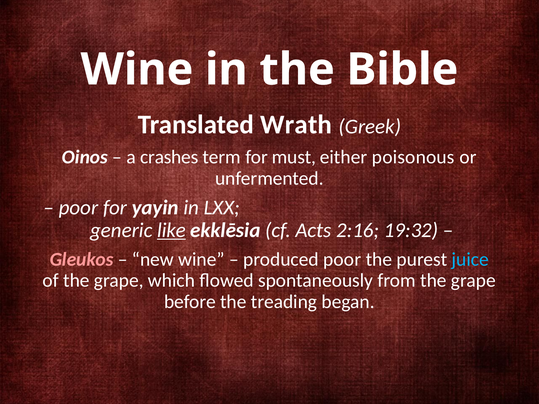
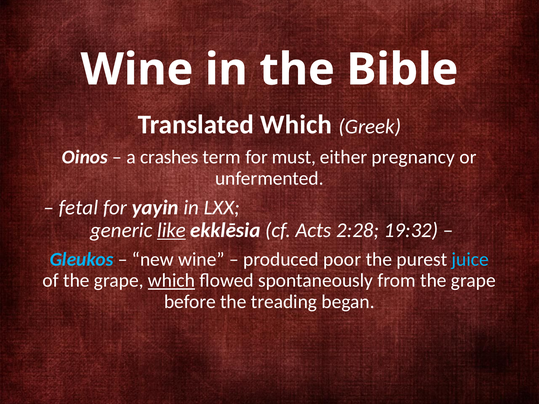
Translated Wrath: Wrath -> Which (296, 125)
poisonous: poisonous -> pregnancy (413, 157)
poor: poor -> fetal (78, 208)
2:16: 2:16 -> 2:28 (358, 230)
Gleukos colour: pink -> light blue (82, 260)
which underline: none -> present (171, 281)
